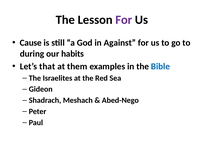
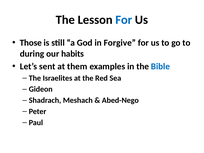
For colour: purple -> blue (124, 20)
Cause: Cause -> Those (31, 43)
Against: Against -> Forgive (120, 43)
that: that -> sent (47, 66)
